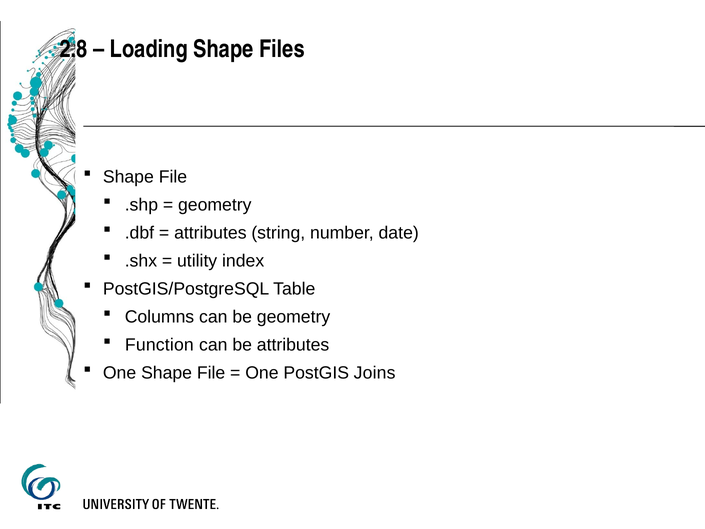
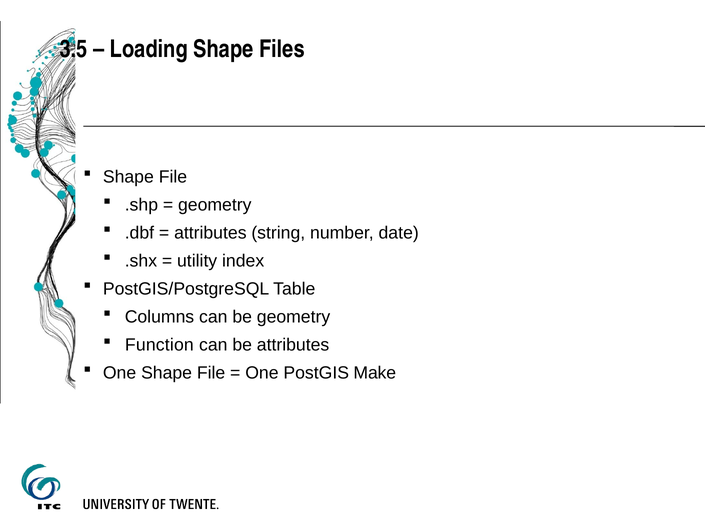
2.8: 2.8 -> 3.5 (74, 49)
Joins: Joins -> Make (375, 373)
